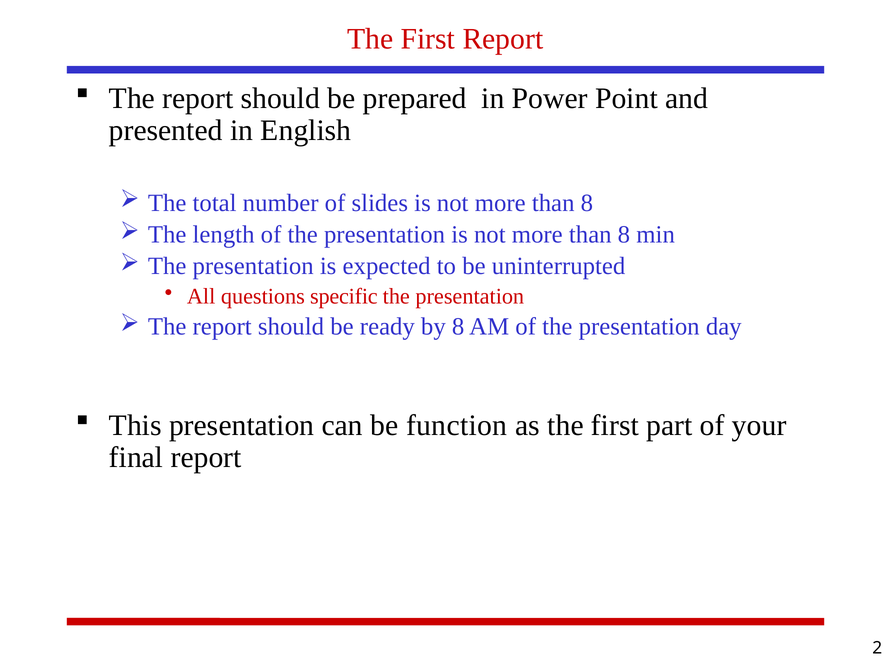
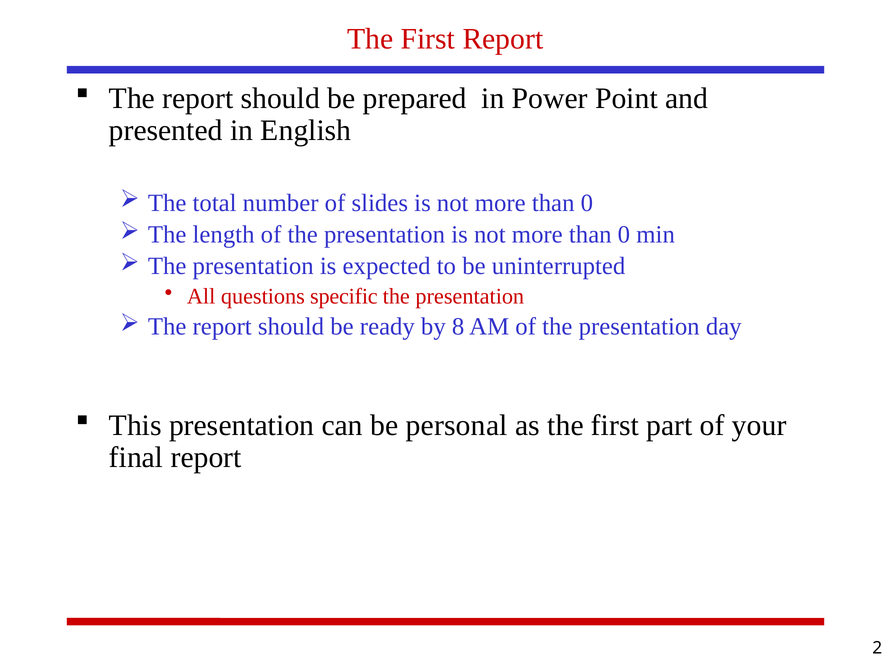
8: 8 -> 0 (587, 203)
8: 8 -> 0 (624, 234)
function: function -> personal (457, 425)
